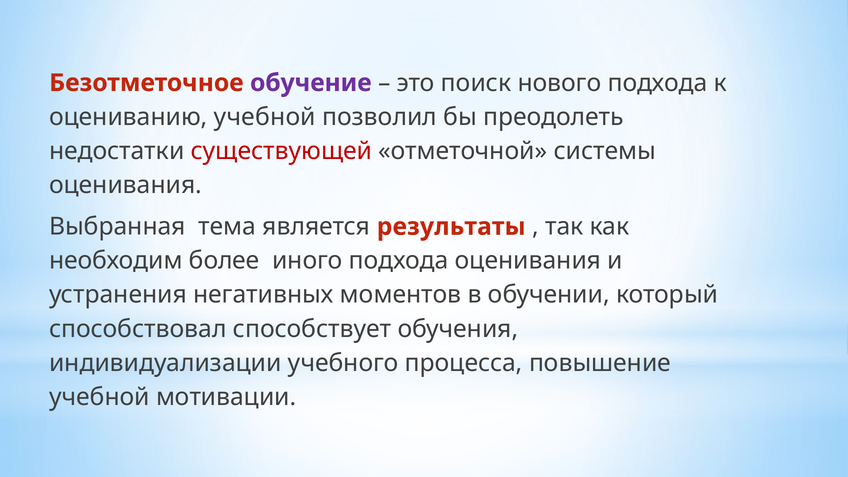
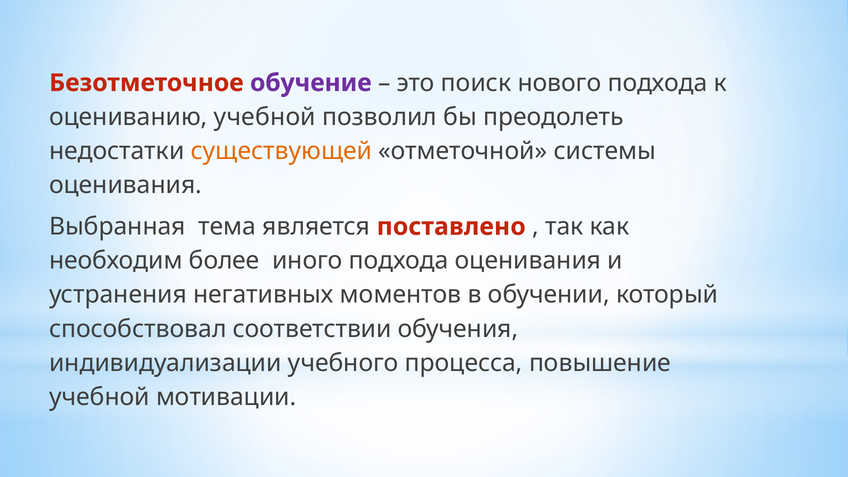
существующей colour: red -> orange (281, 151)
результаты: результаты -> поставлено (451, 227)
способствует: способствует -> соответствии (312, 329)
